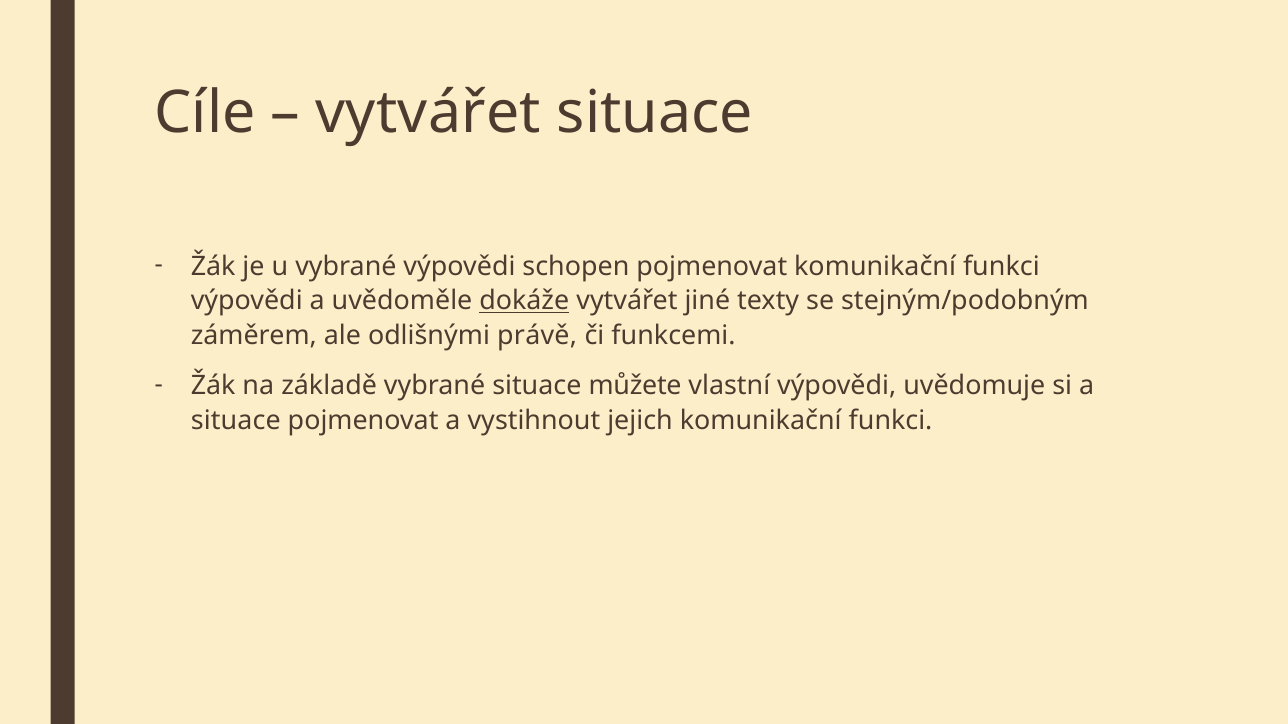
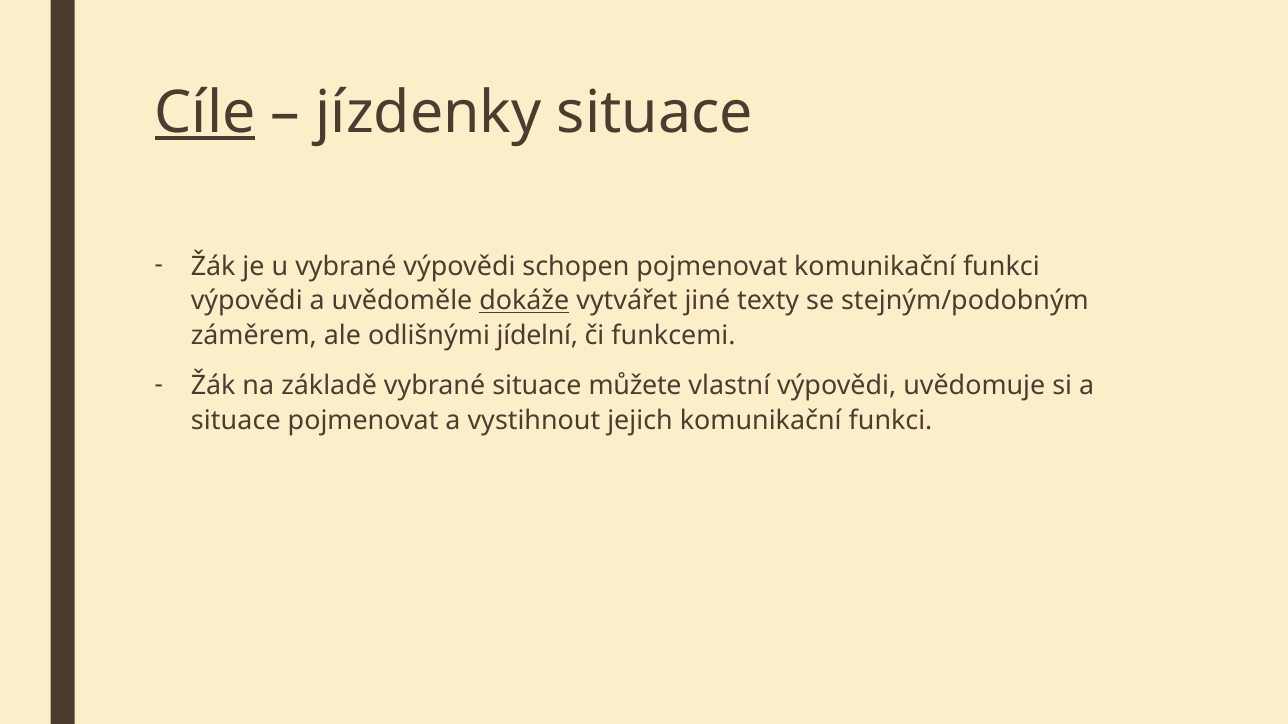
Cíle underline: none -> present (205, 113)
vytvářet: vytvářet -> jízdenky (429, 113)
právě: právě -> jídelní (537, 335)
